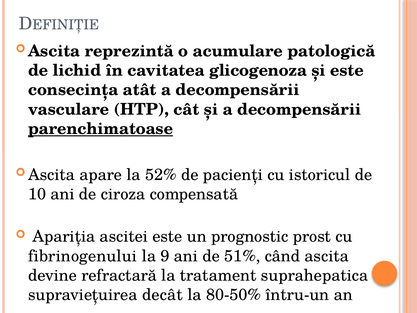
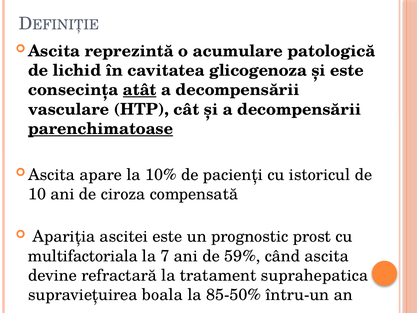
atât underline: none -> present (140, 90)
52%: 52% -> 10% (161, 175)
fibrinogenului: fibrinogenului -> multifactoriala (83, 256)
9: 9 -> 7 (165, 256)
51%: 51% -> 59% (242, 256)
decât: decât -> boala (162, 295)
80-50%: 80-50% -> 85-50% (234, 295)
